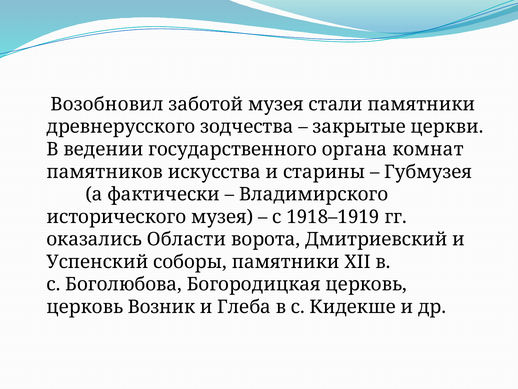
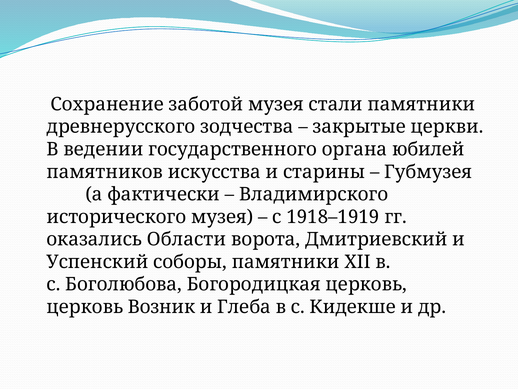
Возобновил: Возобновил -> Сохранение (107, 104)
комнат: комнат -> юбилей (428, 149)
